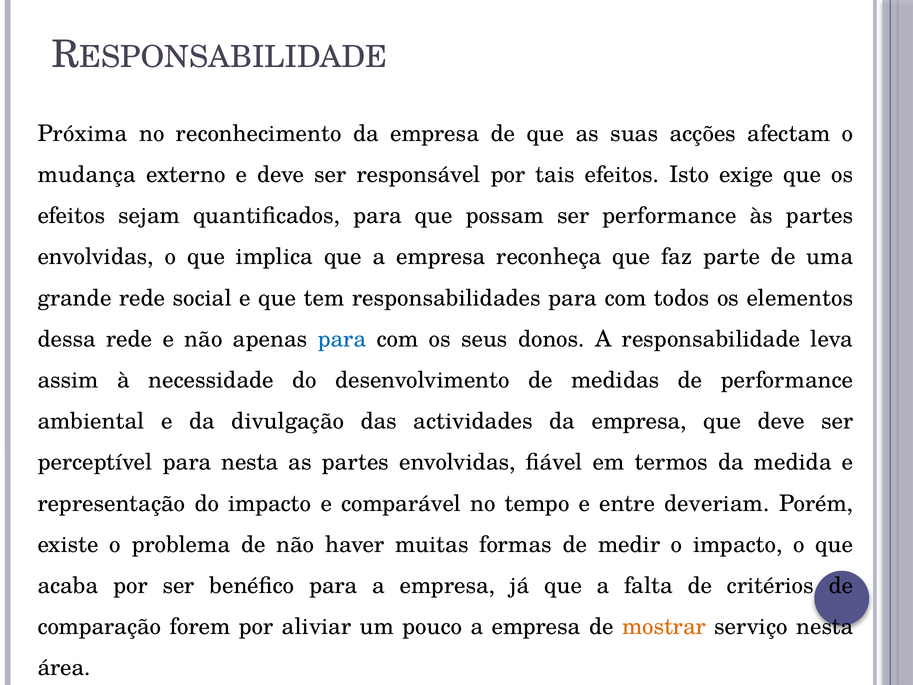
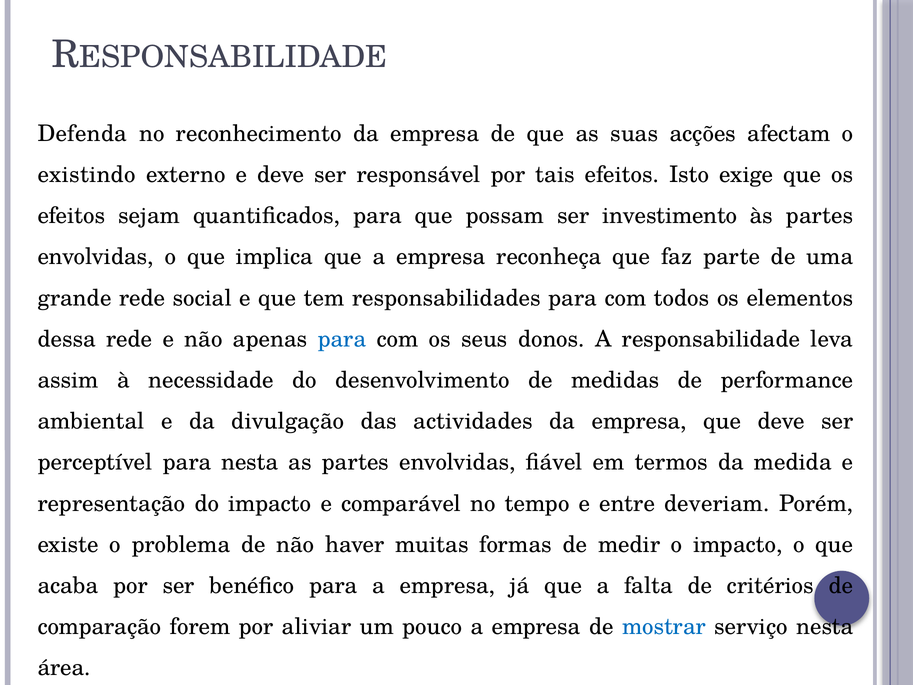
Próxima: Próxima -> Defenda (83, 134)
mudança: mudança -> existindo (87, 175)
ser performance: performance -> investimento (670, 216)
mostrar colour: orange -> blue (664, 627)
